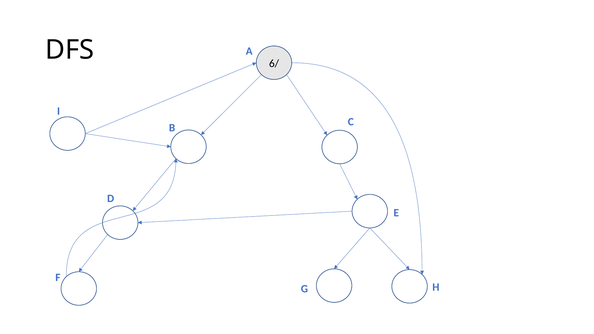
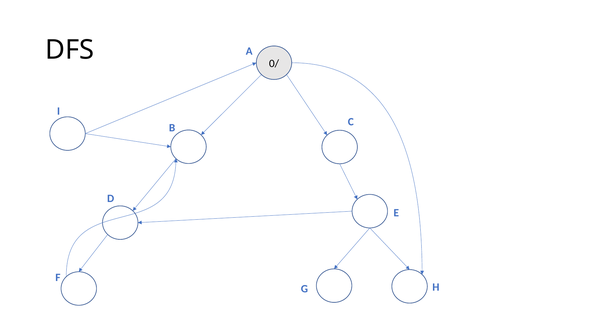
6/: 6/ -> 0/ (274, 63)
